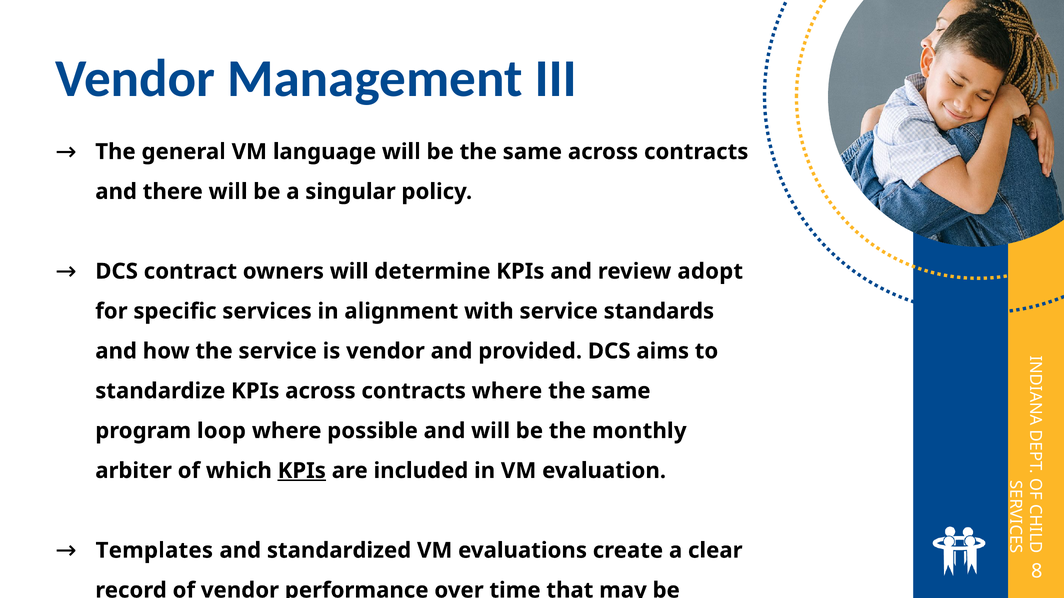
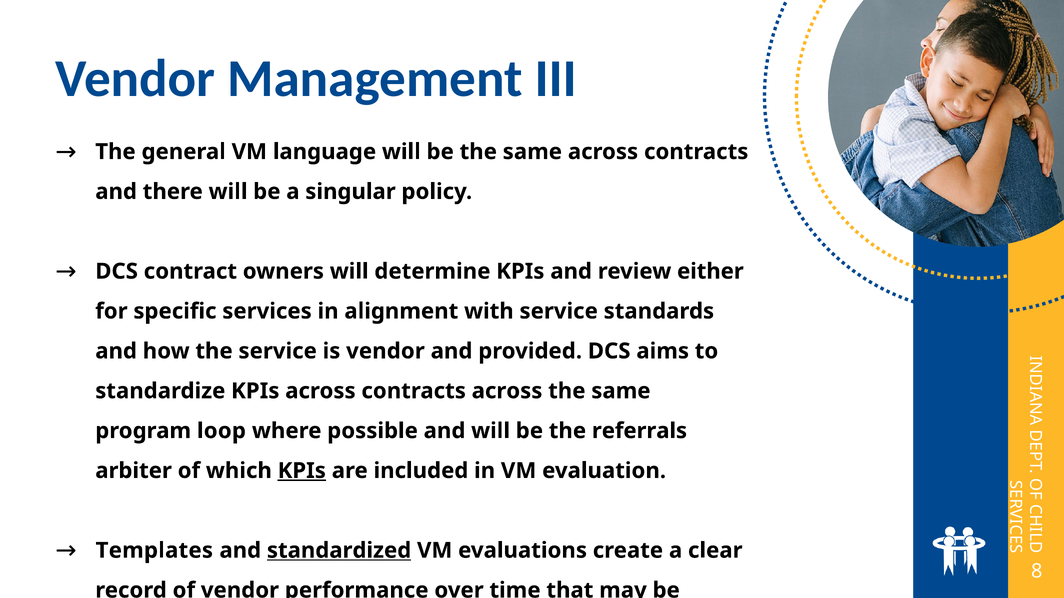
review adopt: adopt -> either (710, 272)
contracts where: where -> across (507, 391)
monthly: monthly -> referrals (639, 431)
standardized underline: none -> present (339, 551)
